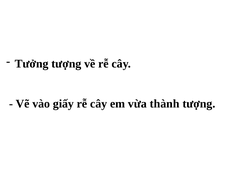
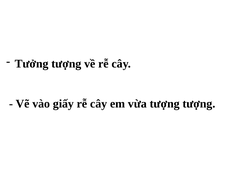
vừa thành: thành -> tượng (165, 104)
